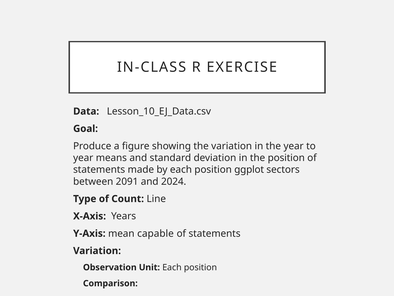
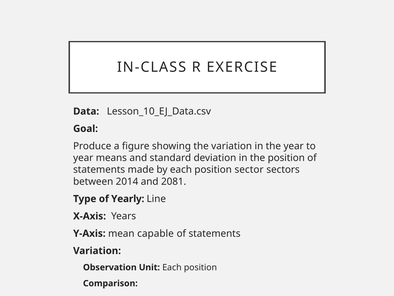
ggplot: ggplot -> sector (249, 169)
2091: 2091 -> 2014 (127, 181)
2024: 2024 -> 2081 (174, 181)
Count: Count -> Yearly (128, 199)
